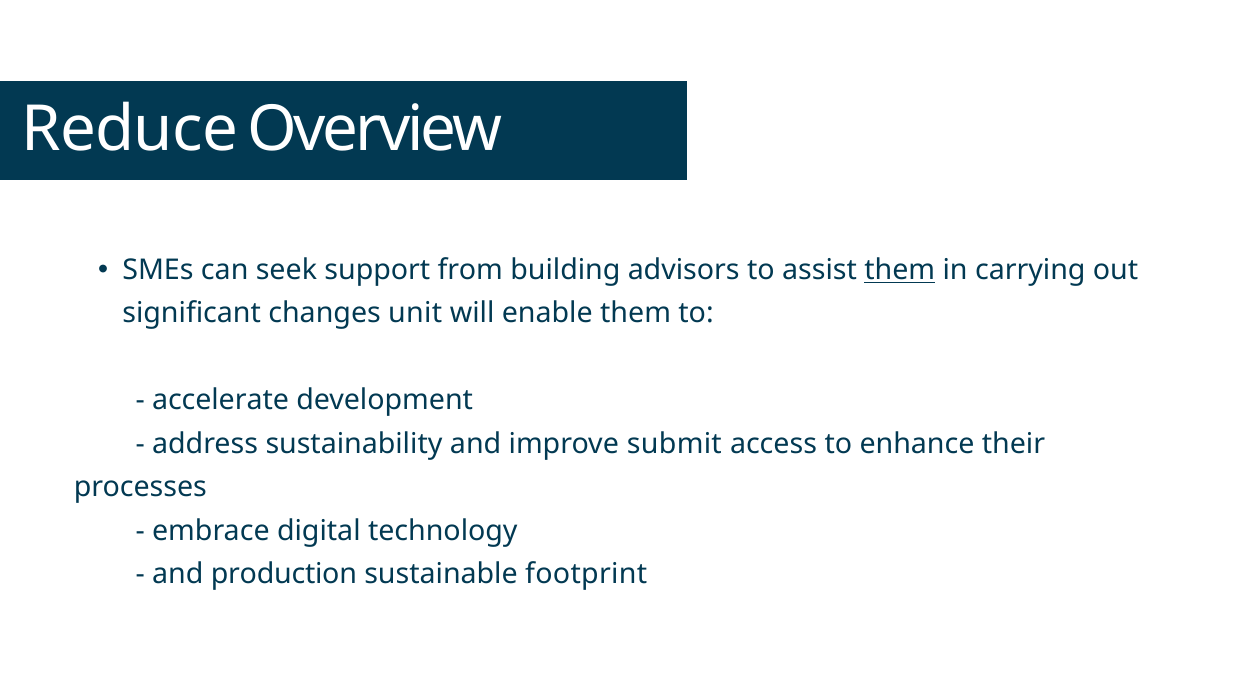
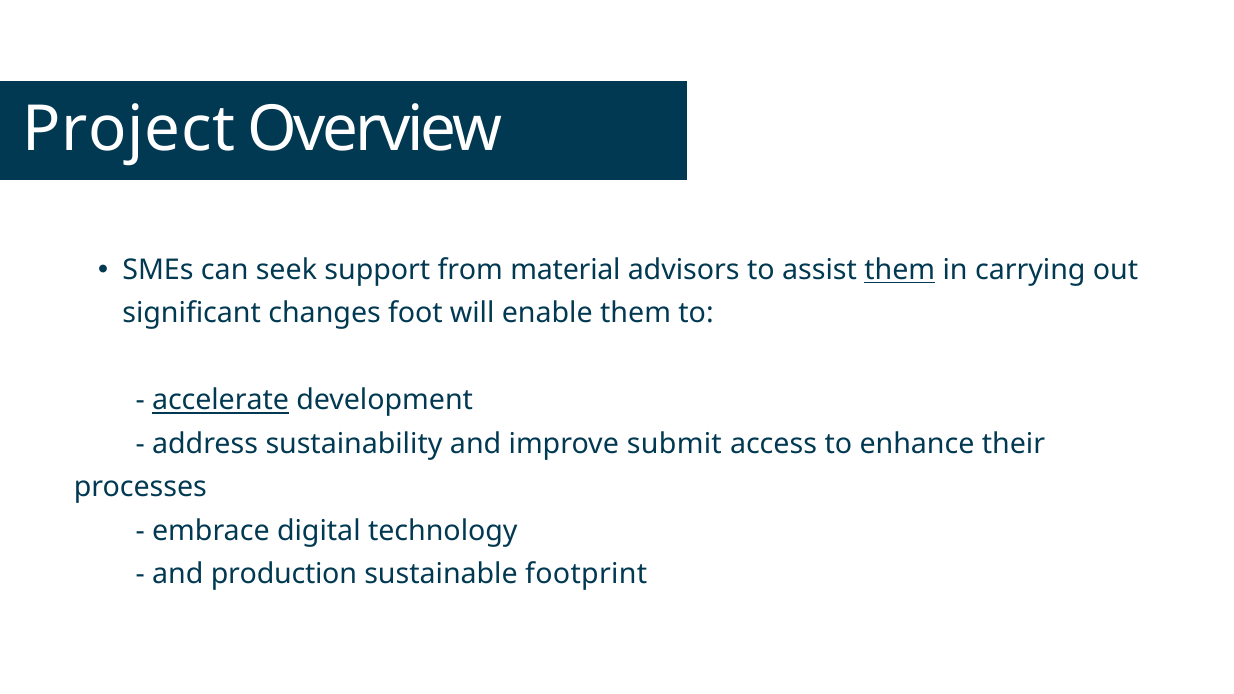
Reduce: Reduce -> Project (129, 130)
building: building -> material (566, 270)
unit: unit -> foot (415, 314)
accelerate underline: none -> present (221, 401)
